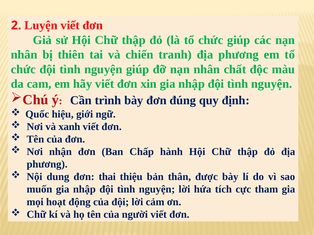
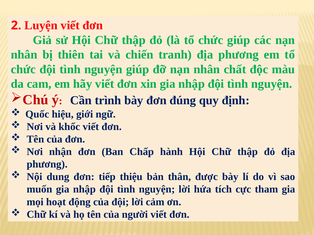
xanh: xanh -> khốc (69, 127)
thai: thai -> tiếp (107, 177)
